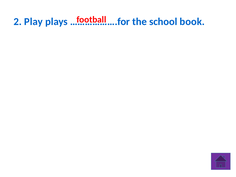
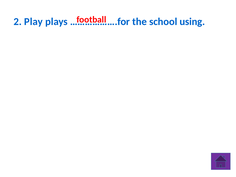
book: book -> using (192, 22)
